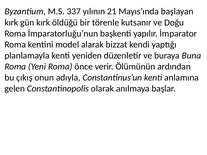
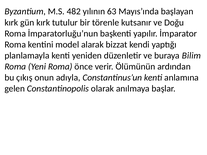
337: 337 -> 482 (74, 11)
21: 21 -> 63 (112, 11)
öldüğü: öldüğü -> tutulur (65, 23)
Buna: Buna -> Bilim (191, 56)
